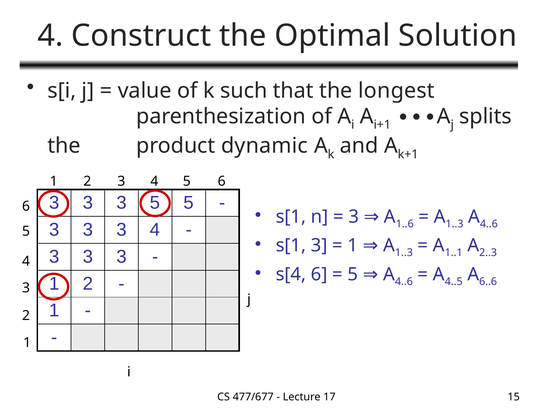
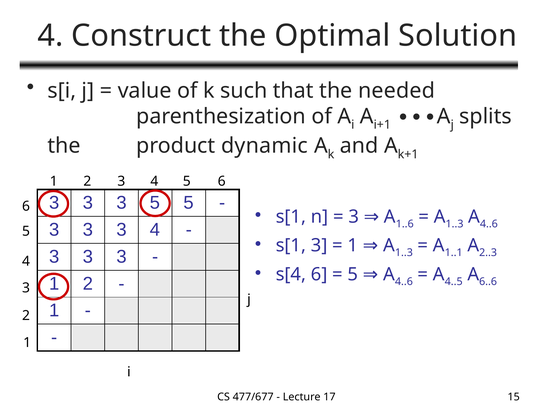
longest: longest -> needed (396, 91)
